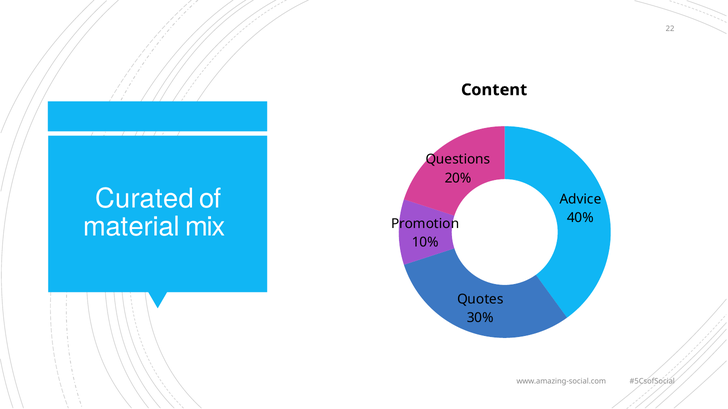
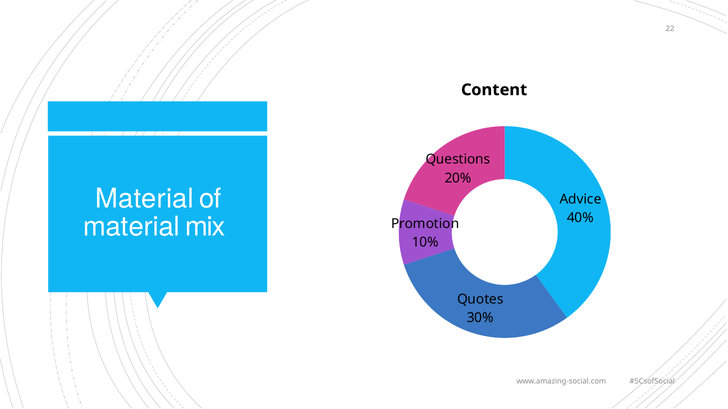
Curated: Curated -> Material (145, 199)
